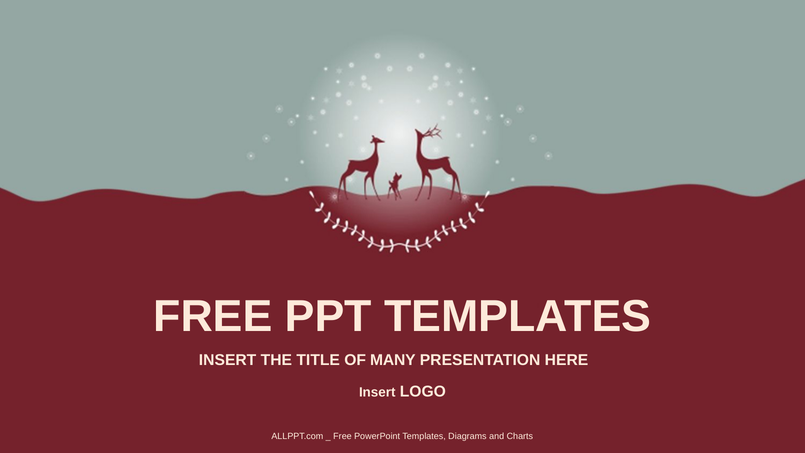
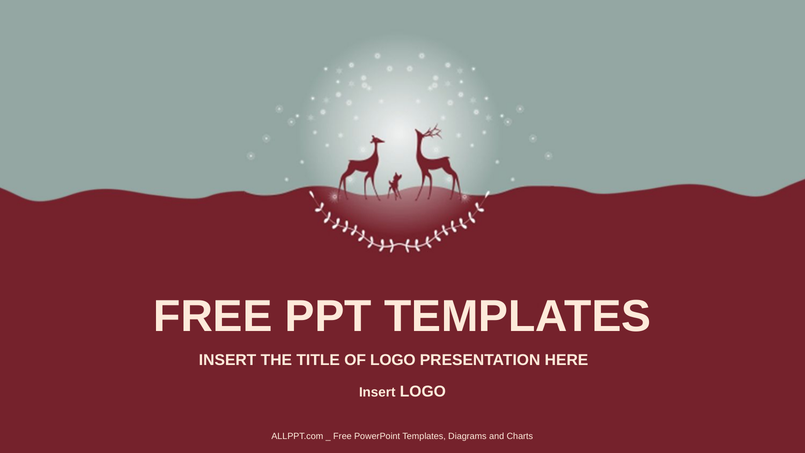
OF MANY: MANY -> LOGO (393, 360)
